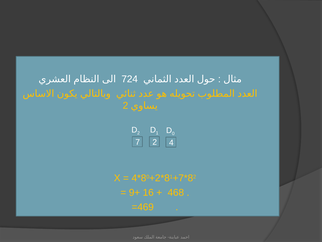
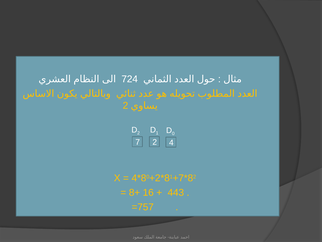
9+: 9+ -> 8+ (134, 192)
468: 468 -> 443 (176, 192)
=469: =469 -> =757 (143, 207)
